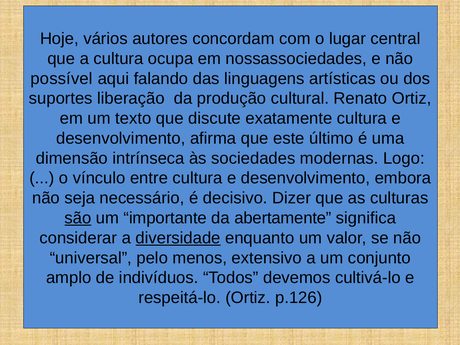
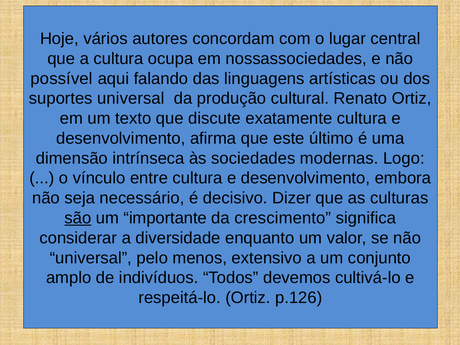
suportes liberação: liberação -> universal (131, 98)
abertamente: abertamente -> crescimento (283, 218)
diversidade underline: present -> none (178, 238)
